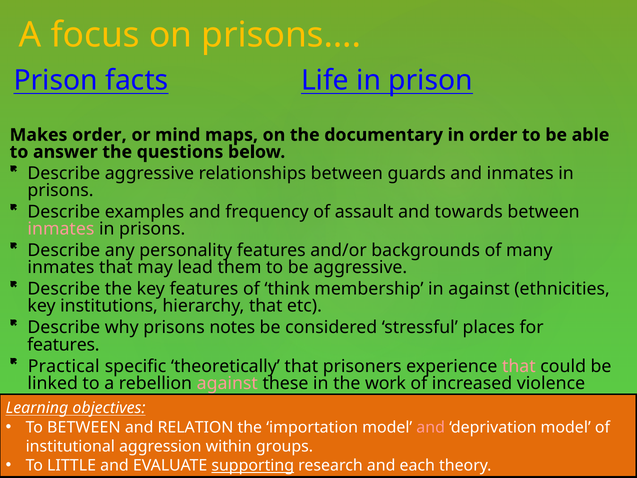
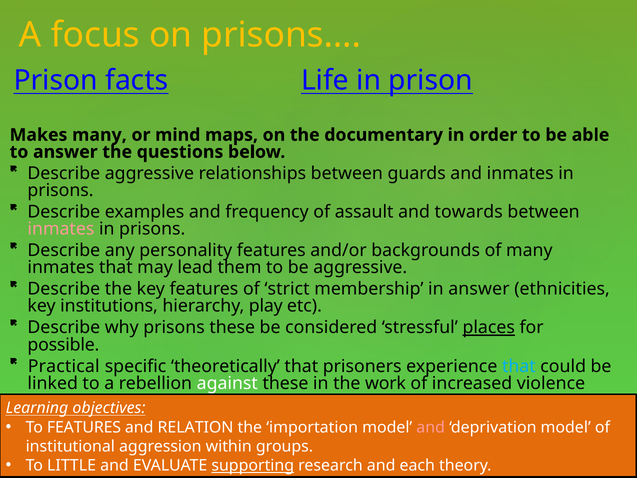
Makes order: order -> many (99, 135)
think: think -> strict (287, 289)
in against: against -> answer (479, 289)
hierarchy that: that -> play (266, 306)
prisons notes: notes -> these (232, 327)
places underline: none -> present (489, 327)
features: features -> possible (63, 344)
that colour: pink -> light blue (519, 366)
against colour: pink -> white (227, 383)
To BETWEEN: BETWEEN -> FEATURES (84, 427)
